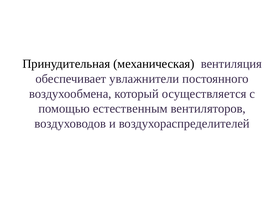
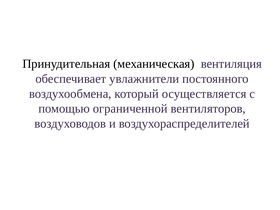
естественным: естественным -> ограниченной (130, 109)
